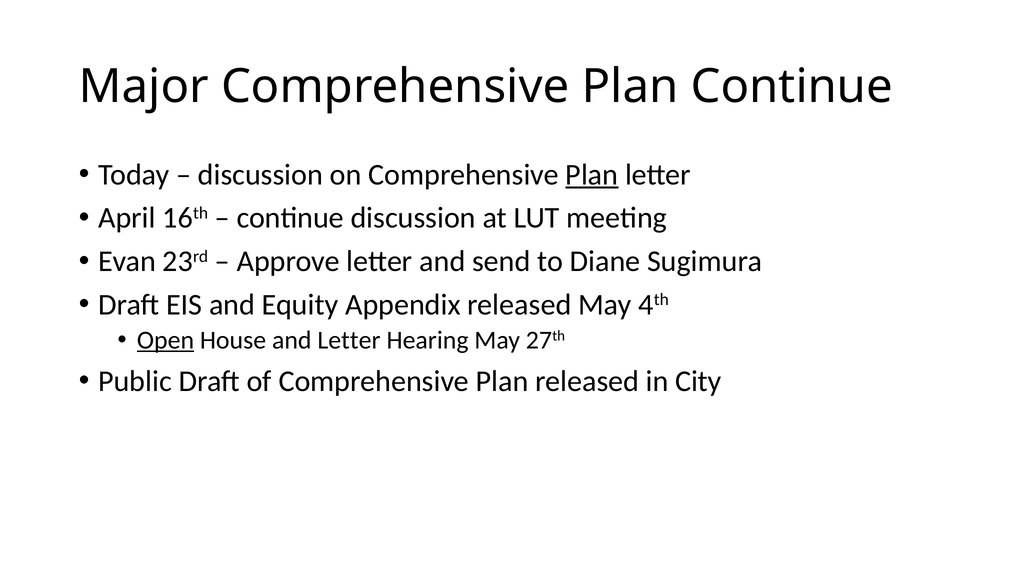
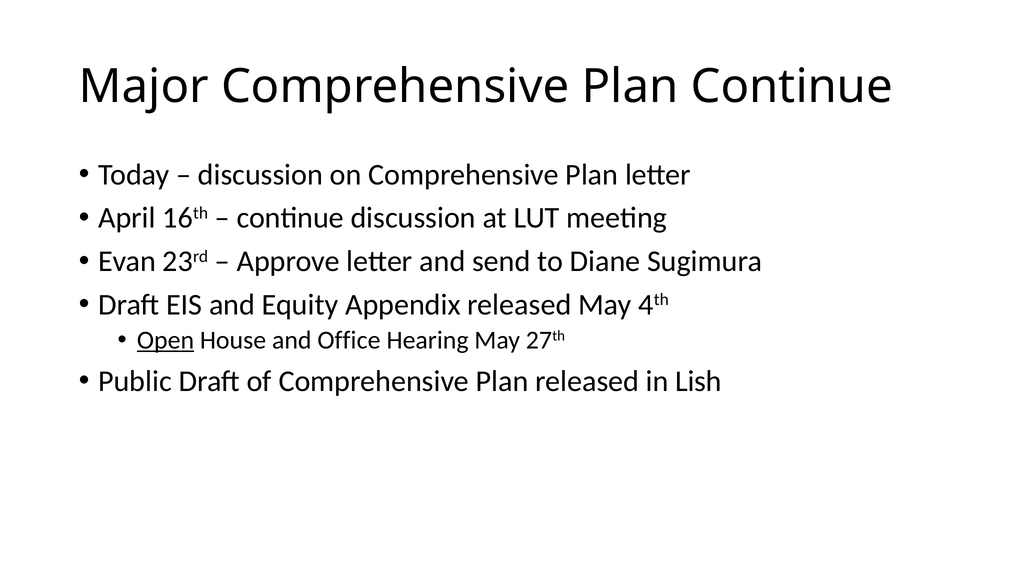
Plan underline: present -> none (592, 175)
and Letter: Letter -> Office (349, 341)
City: City -> Lish (698, 382)
